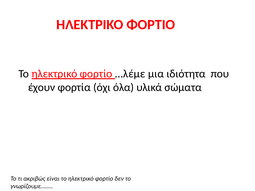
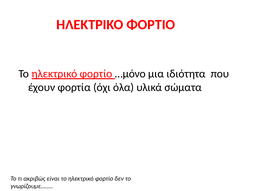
…λέμε: …λέμε -> …μόνο (130, 74)
